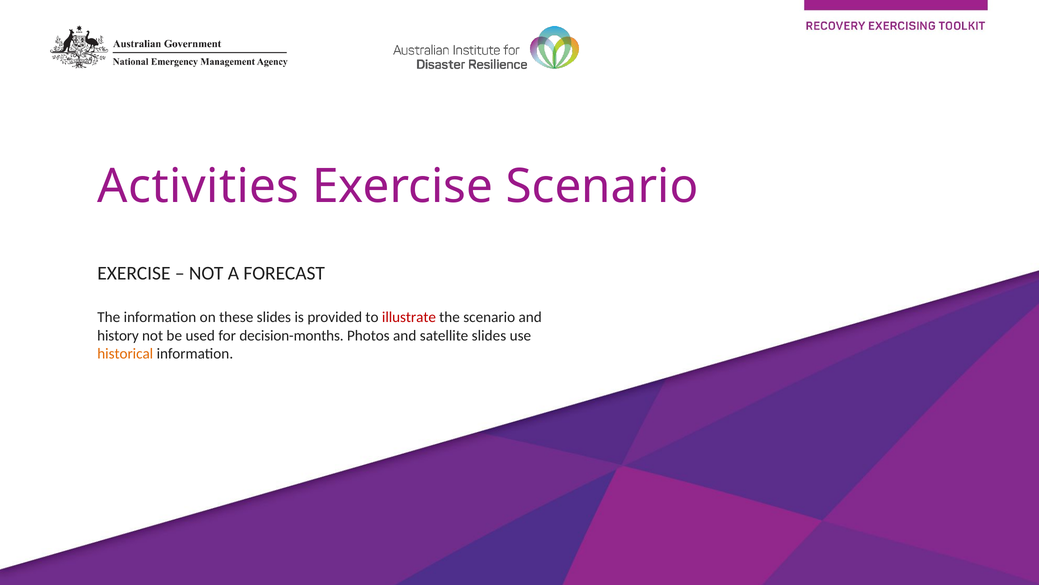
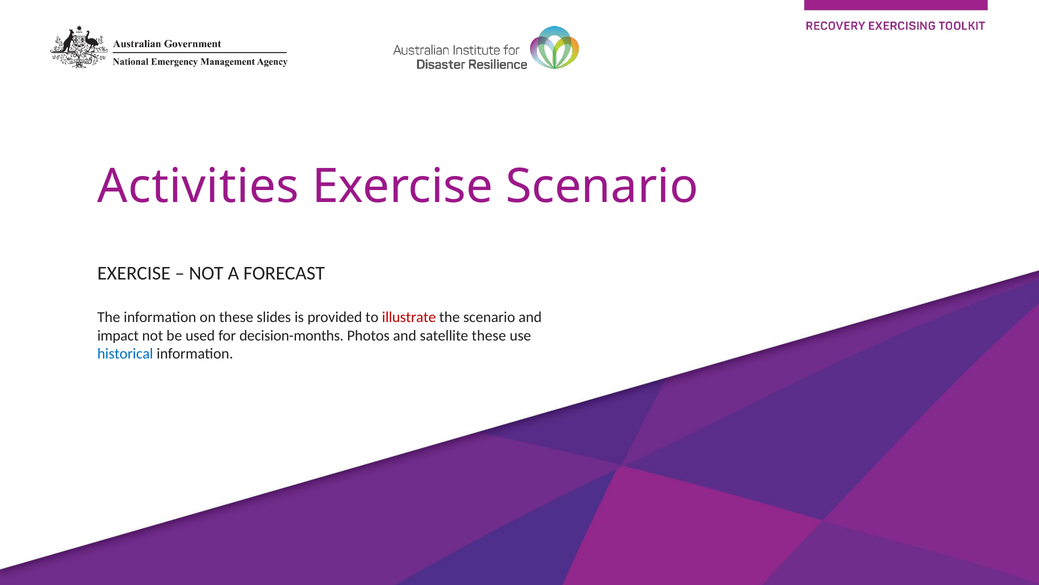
history: history -> impact (118, 335)
satellite slides: slides -> these (489, 335)
historical colour: orange -> blue (125, 353)
